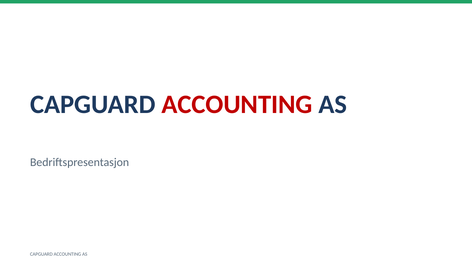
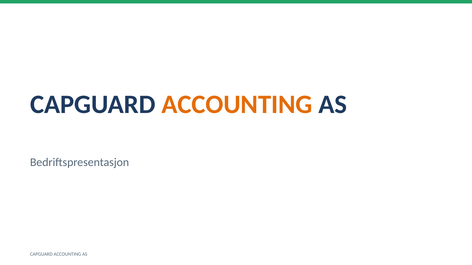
ACCOUNTING colour: red -> orange (237, 105)
